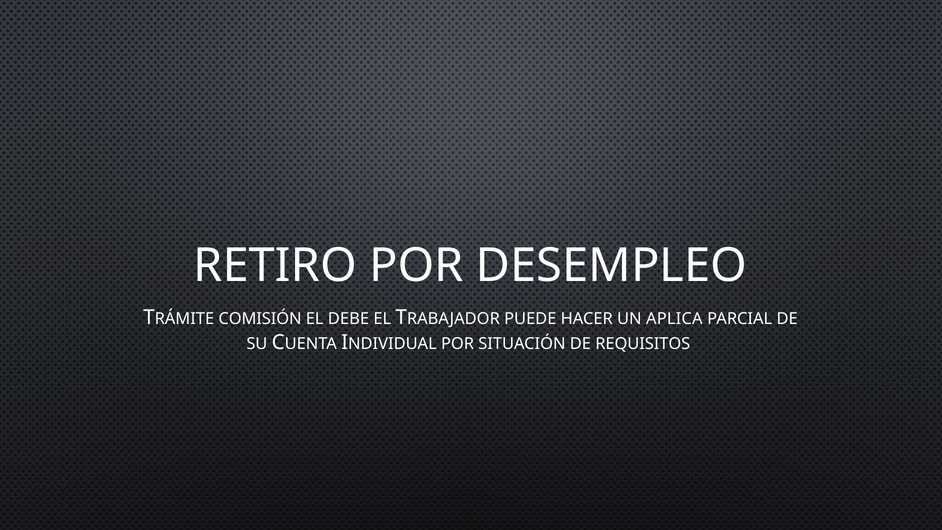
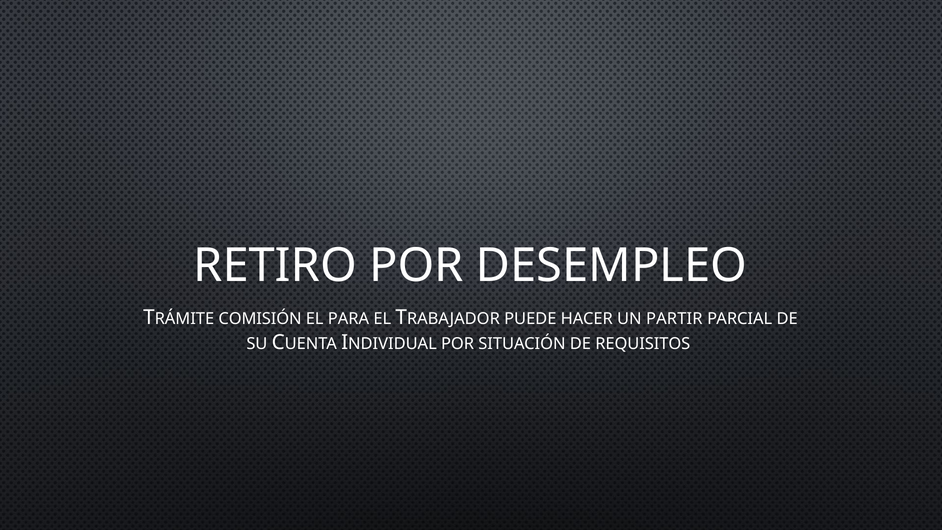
DEBE: DEBE -> PARA (348, 319)
APLICA: APLICA -> PARTIR (674, 319)
